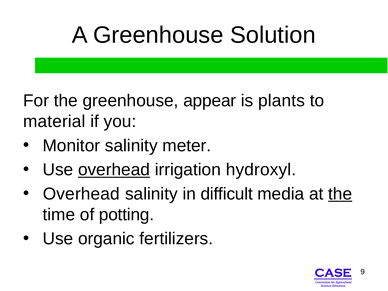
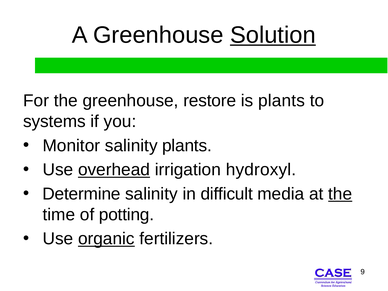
Solution underline: none -> present (273, 35)
appear: appear -> restore (210, 101)
material: material -> systems (54, 121)
salinity meter: meter -> plants (187, 146)
Overhead: Overhead -> Determine (82, 194)
organic underline: none -> present (106, 239)
